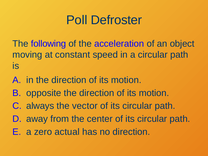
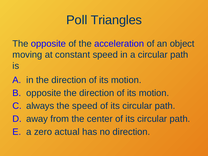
Defroster: Defroster -> Triangles (116, 20)
The following: following -> opposite (48, 44)
the vector: vector -> speed (85, 106)
